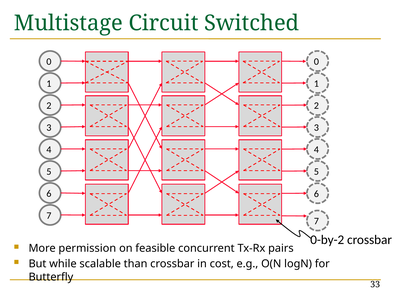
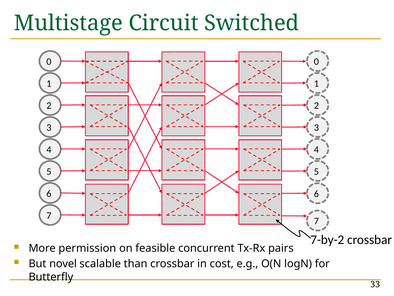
0-by-2: 0-by-2 -> 7-by-2 (327, 239)
while: while -> novel (63, 263)
